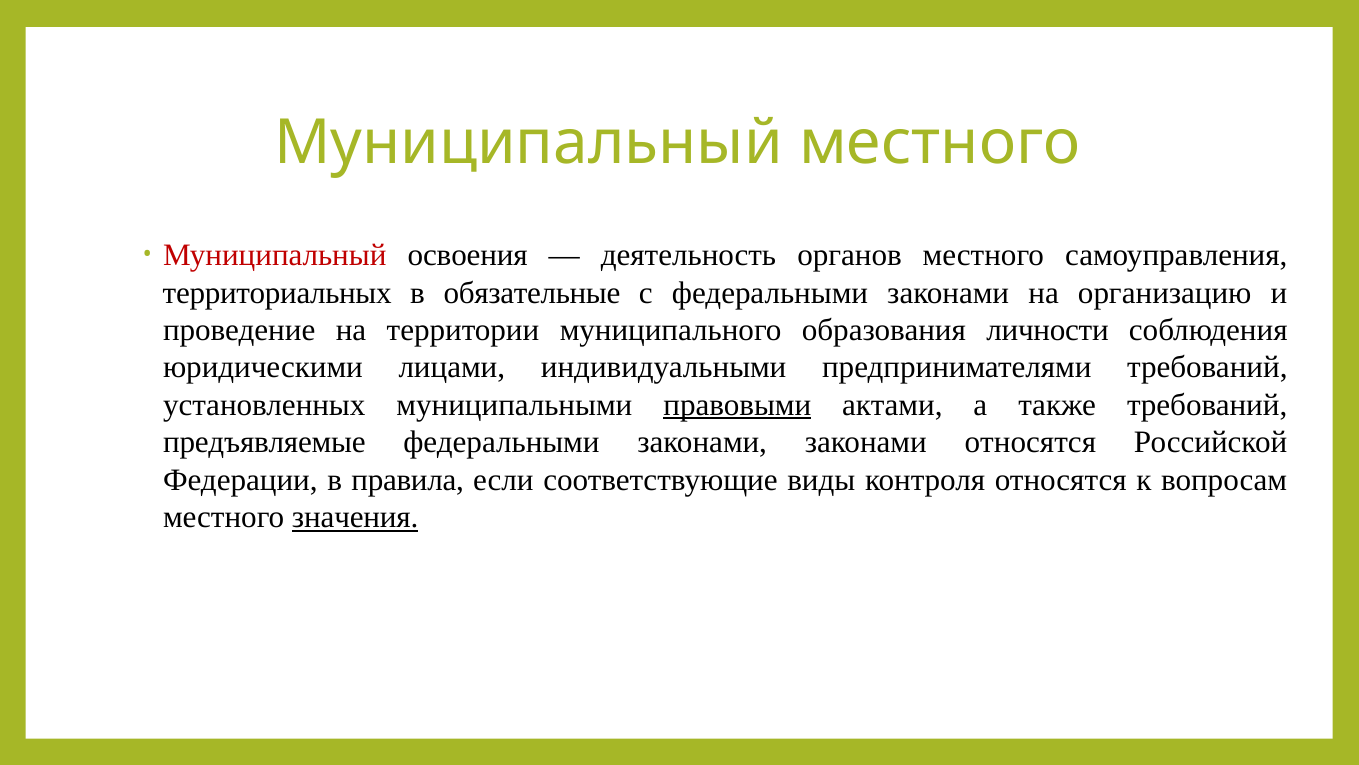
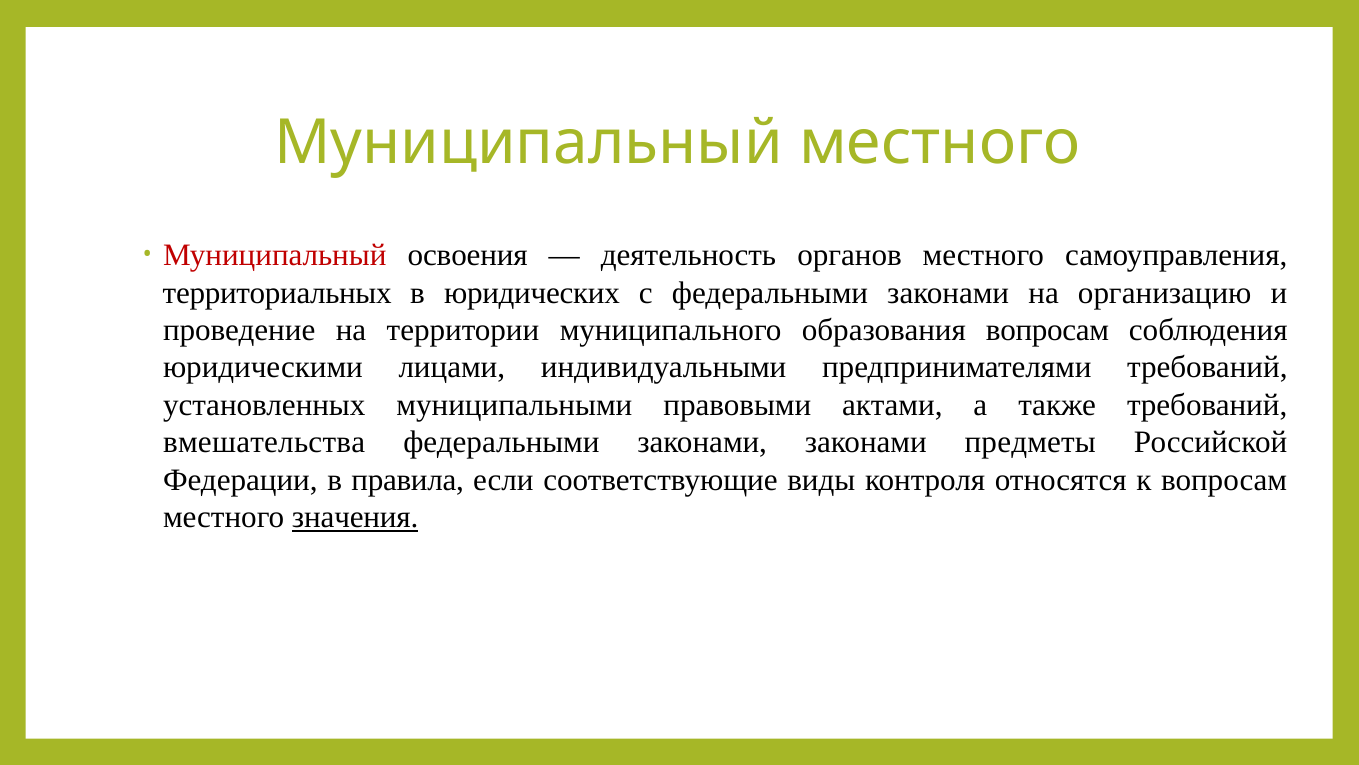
обязательные: обязательные -> юридических (532, 293)
образования личности: личности -> вопросам (1048, 330)
правовыми underline: present -> none (737, 405)
предъявляемые: предъявляемые -> вмешательства (264, 442)
законами относятся: относятся -> предметы (1030, 442)
